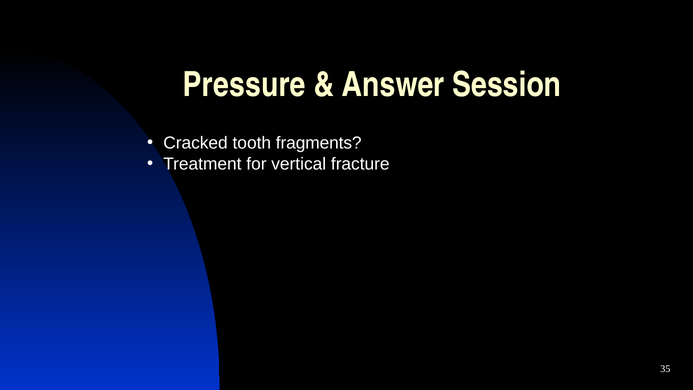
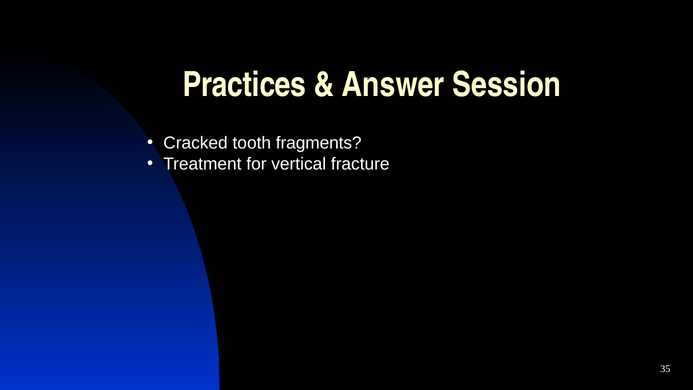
Pressure: Pressure -> Practices (244, 85)
